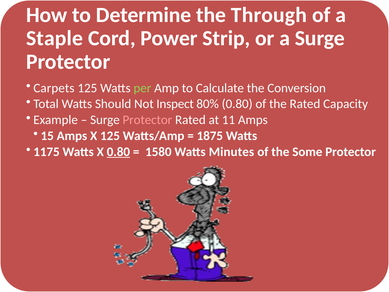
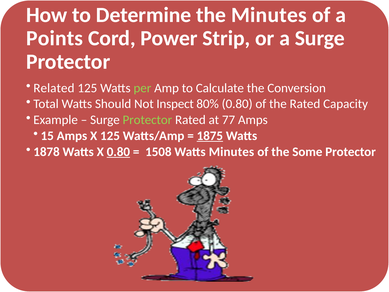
the Through: Through -> Minutes (269, 15)
Staple: Staple -> Points (55, 38)
Carpets: Carpets -> Related (54, 88)
Protector colour: pink -> light green (147, 120)
11: 11 -> 77 (229, 120)
1875 underline: none -> present (210, 136)
1175: 1175 -> 1878 (47, 152)
1580: 1580 -> 1508 (158, 152)
